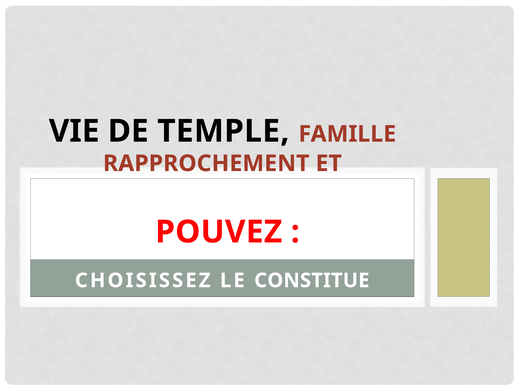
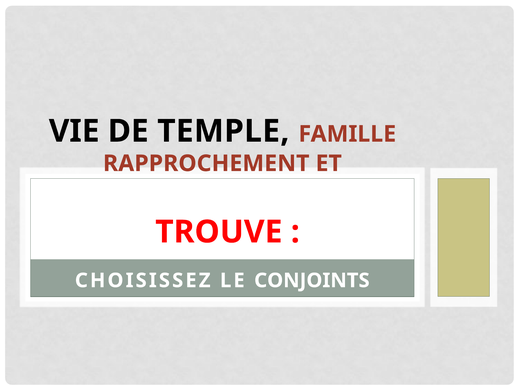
POUVEZ: POUVEZ -> TROUVE (219, 232)
CONSTITUE: CONSTITUE -> CONJOINTS (312, 280)
